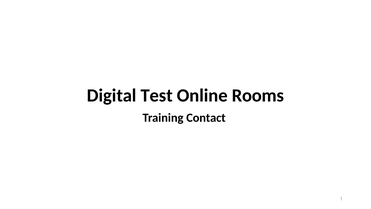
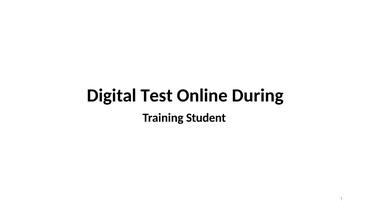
Rooms: Rooms -> During (258, 95)
Contact: Contact -> Student (206, 118)
